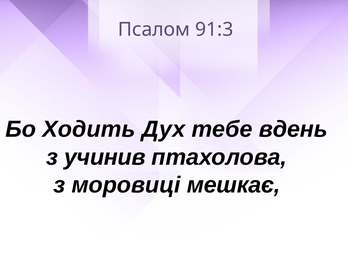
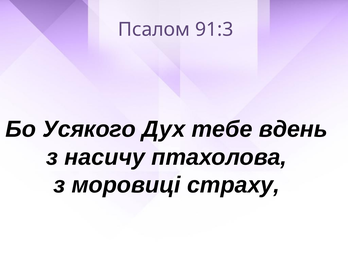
Ходить: Ходить -> Усякого (89, 129)
учинив: учинив -> насичу (105, 157)
мешкає: мешкає -> страху (233, 185)
